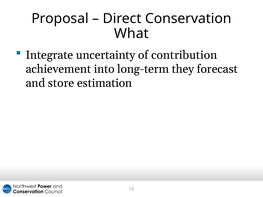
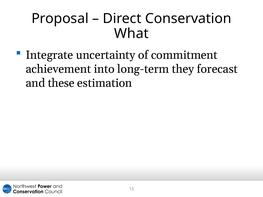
contribution: contribution -> commitment (184, 55)
store: store -> these (61, 83)
